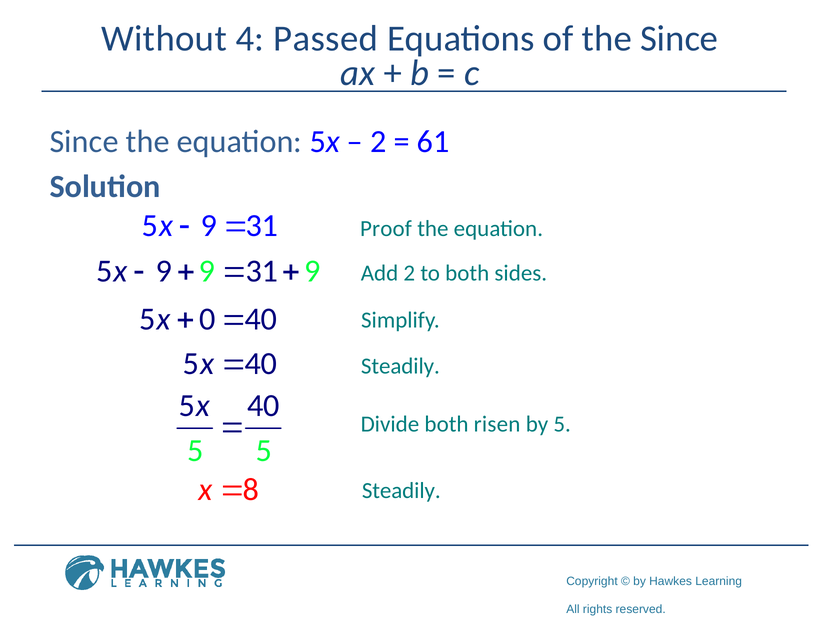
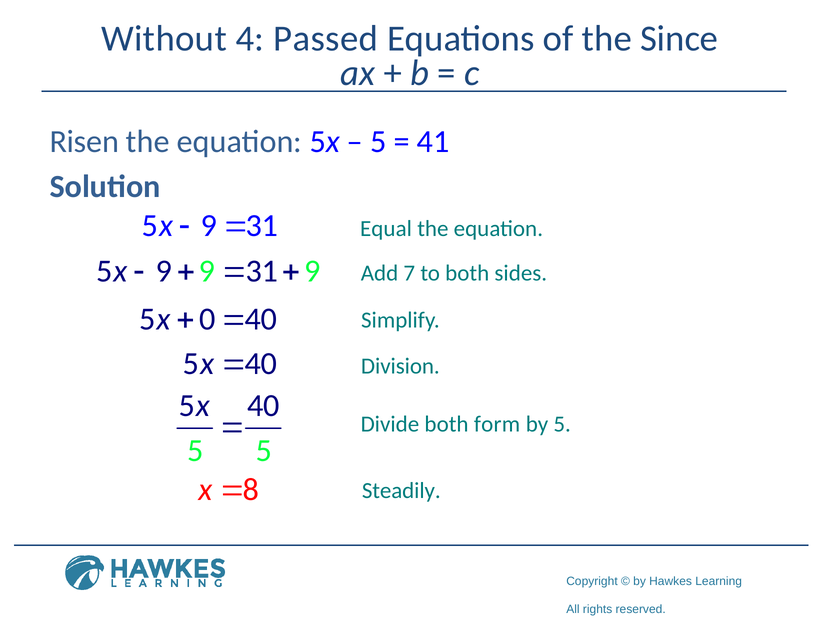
Since: Since -> Risen (84, 142)
2: 2 -> 5 (378, 142)
61: 61 -> 41 (433, 142)
Proof: Proof -> Equal (386, 229)
Add 2: 2 -> 7 (409, 273)
Steadily: Steadily -> Division (400, 366)
risen: risen -> form (497, 424)
